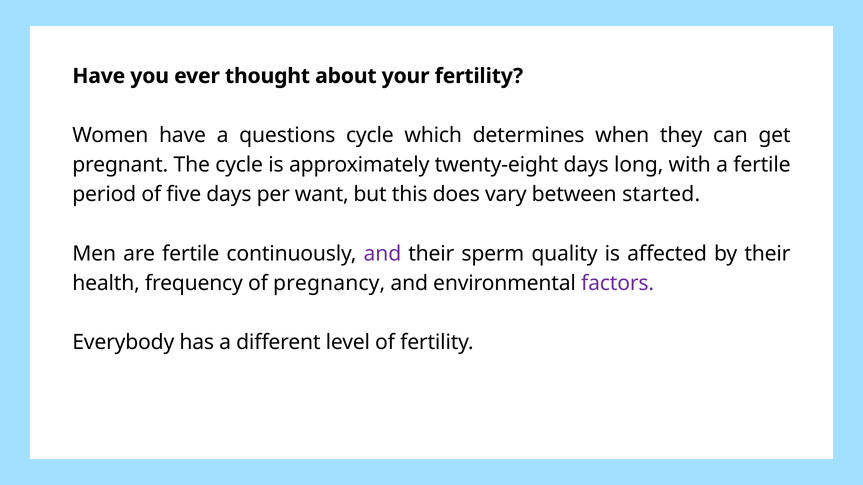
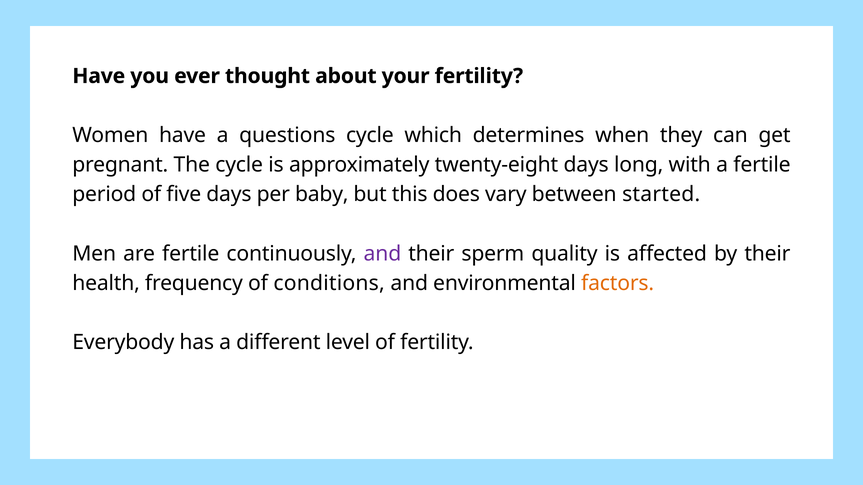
want: want -> baby (322, 195)
pregnancy: pregnancy -> conditions (329, 284)
factors colour: purple -> orange (618, 284)
